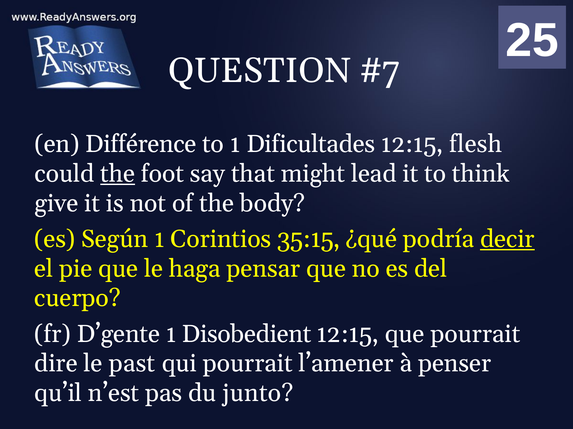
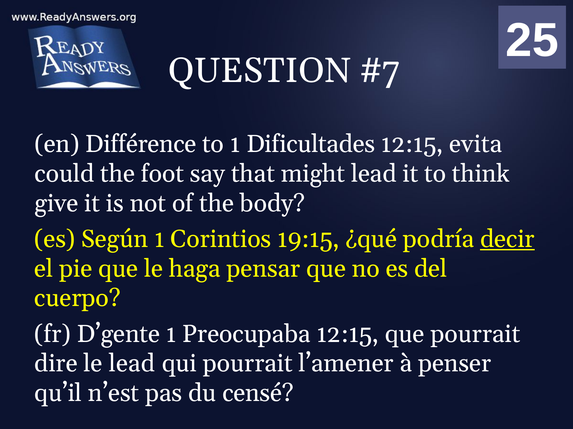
flesh: flesh -> evita (476, 144)
the underline: present -> none (118, 174)
35:15: 35:15 -> 19:15 (308, 239)
Disobedient: Disobedient -> Preocupaba (246, 335)
le past: past -> lead (132, 364)
junto: junto -> censé (258, 394)
